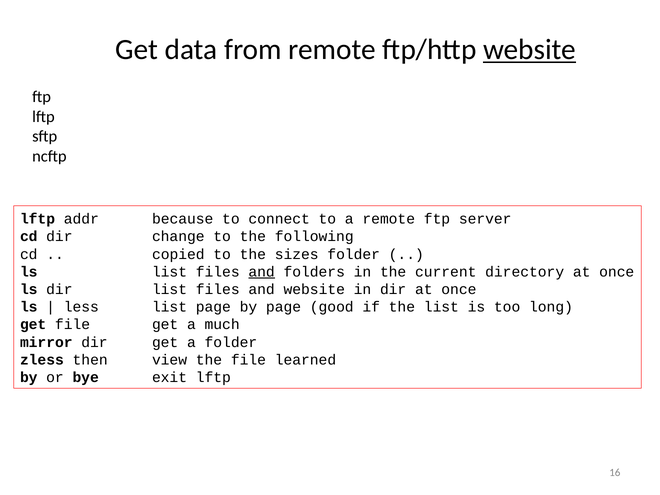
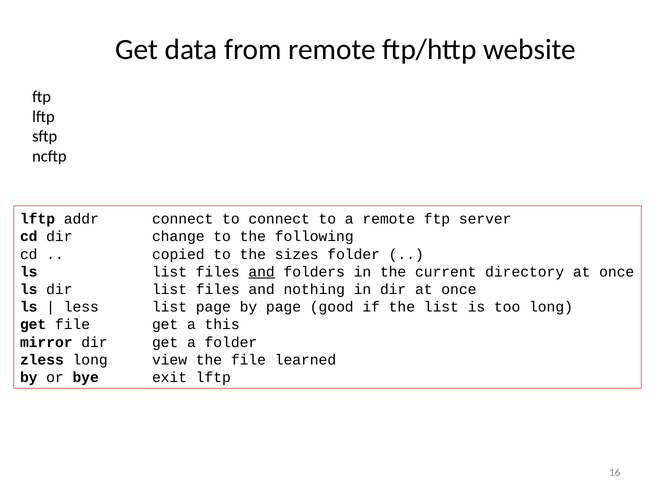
website underline: present -> none (530, 50)
addr because: because -> connect (183, 219)
and website: website -> nothing (314, 289)
much: much -> this (222, 325)
zless then: then -> long (90, 360)
